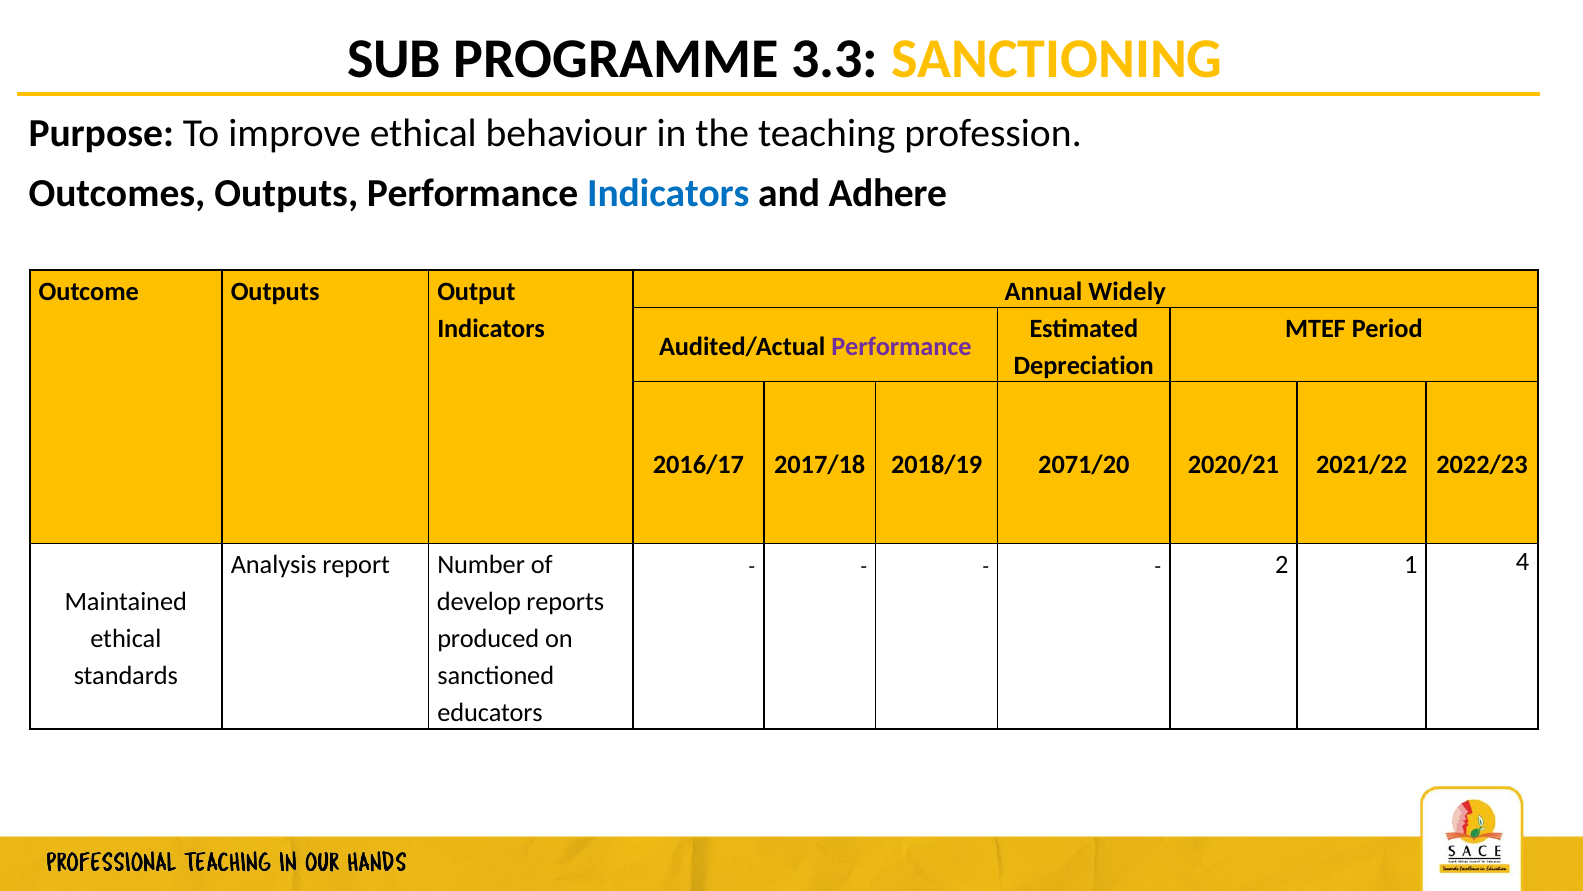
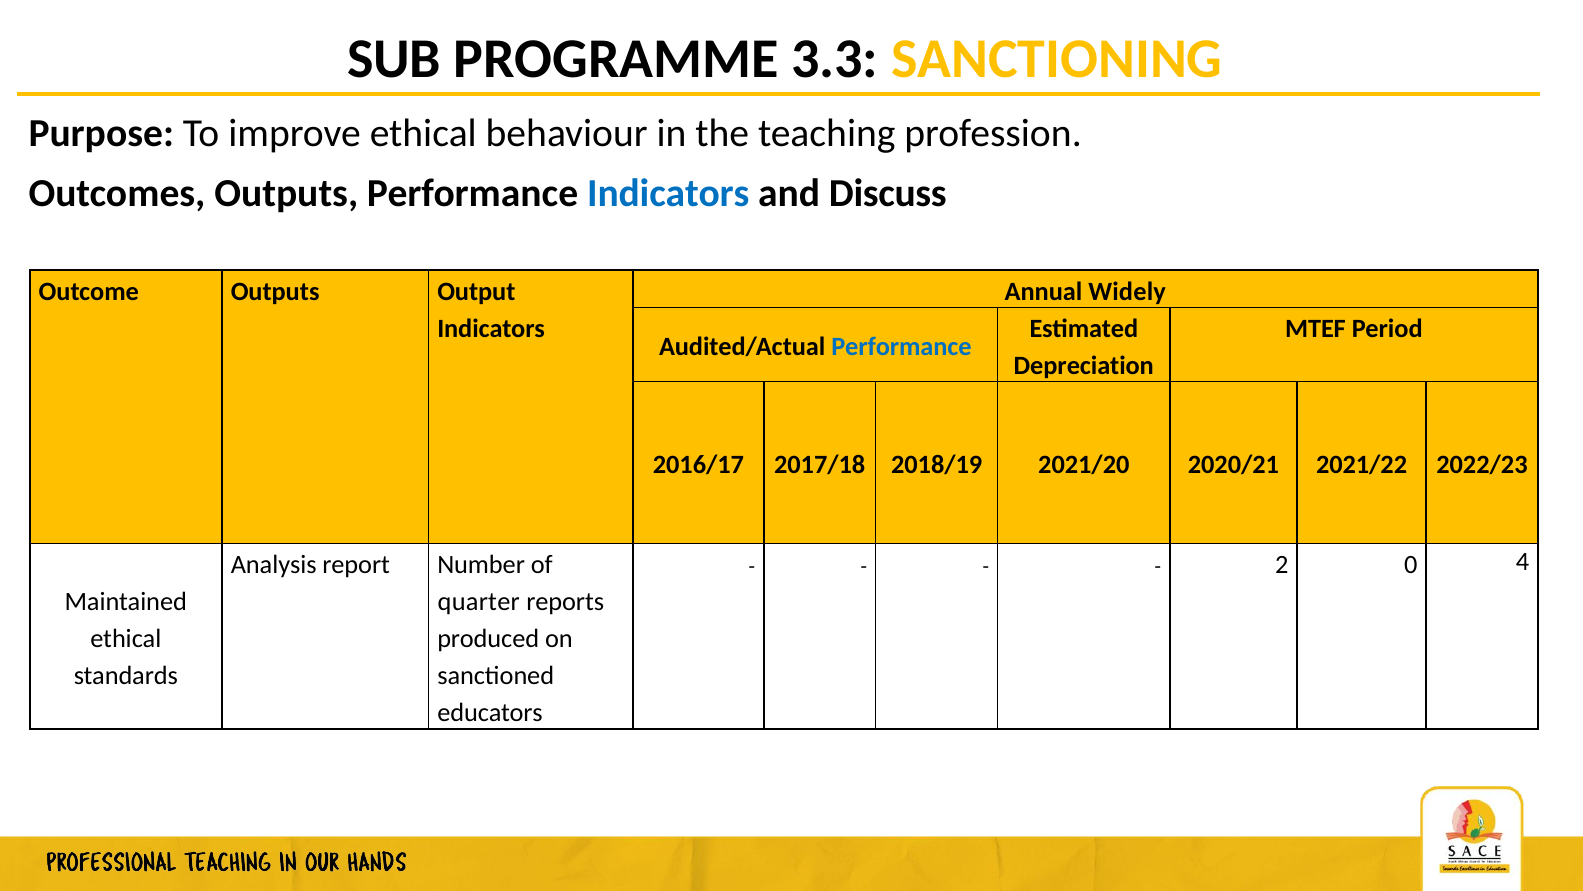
Adhere: Adhere -> Discuss (888, 193)
Performance colour: purple -> blue (901, 347)
2071/20: 2071/20 -> 2021/20 (1084, 465)
1: 1 -> 0 (1411, 564)
develop: develop -> quarter (479, 602)
